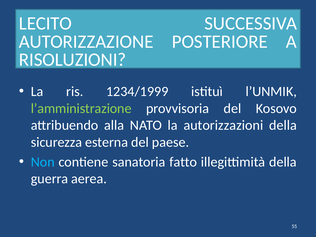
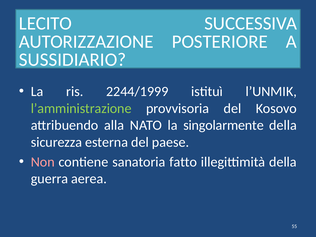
RISOLUZIONI: RISOLUZIONI -> SUSSIDIARIO (73, 60)
1234/1999: 1234/1999 -> 2244/1999 (137, 92)
autorizzazioni: autorizzazioni -> singolarmente (224, 125)
Non colour: light blue -> pink (43, 162)
